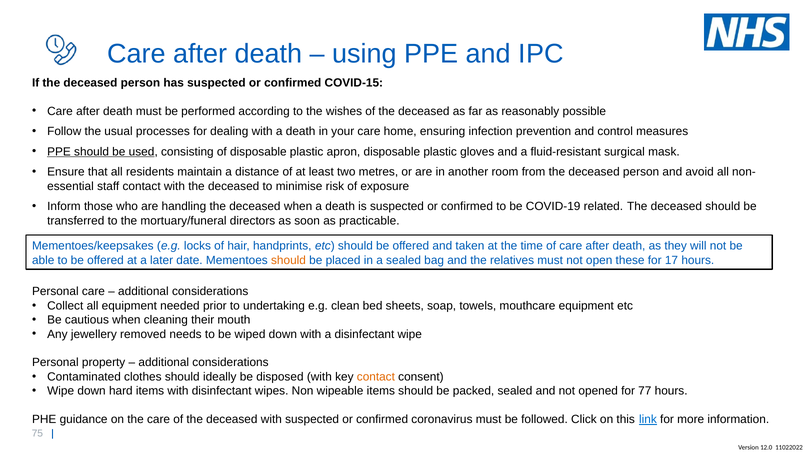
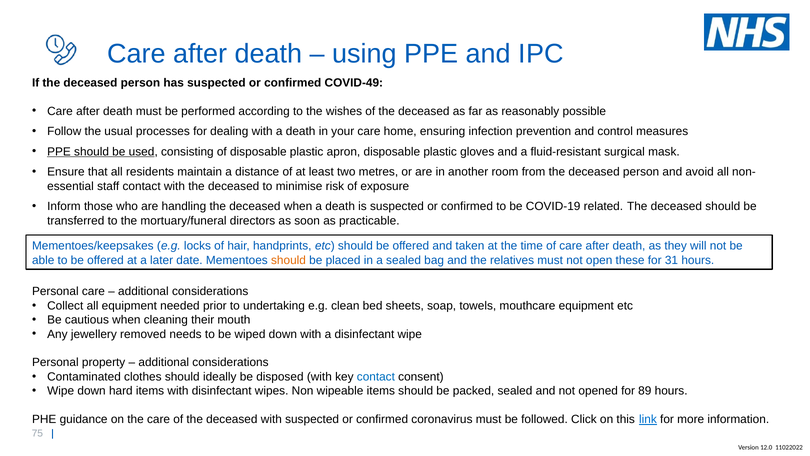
COVID-15: COVID-15 -> COVID-49 (354, 83)
17: 17 -> 31 (671, 260)
contact colour: orange -> blue (376, 376)
77: 77 -> 89 (645, 391)
